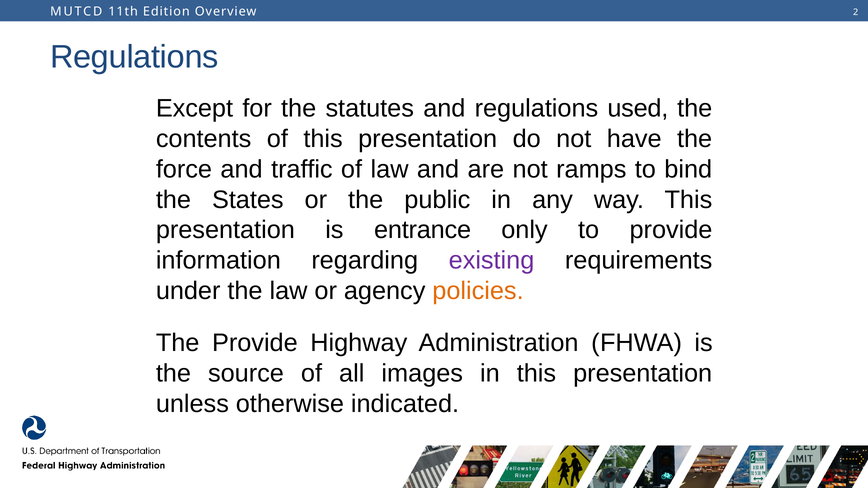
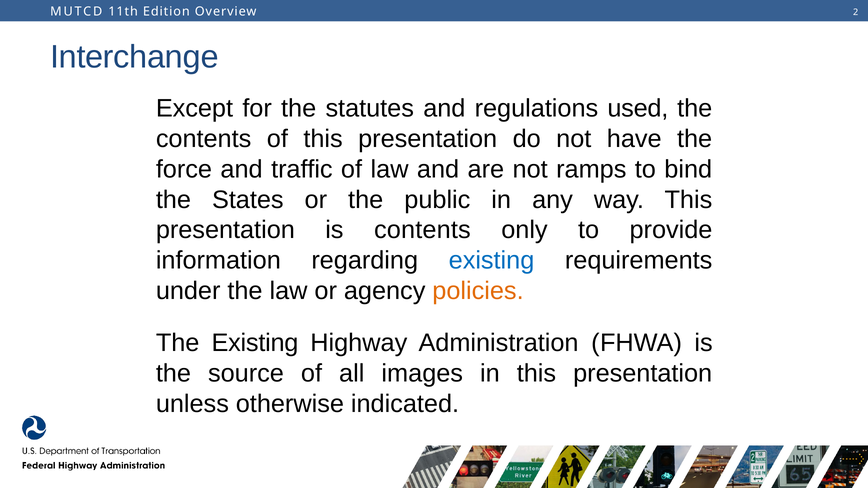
Regulations: Regulations -> Interchange (134, 57)
is entrance: entrance -> contents (422, 230)
existing colour: purple -> blue (492, 261)
The Provide: Provide -> Existing (255, 343)
